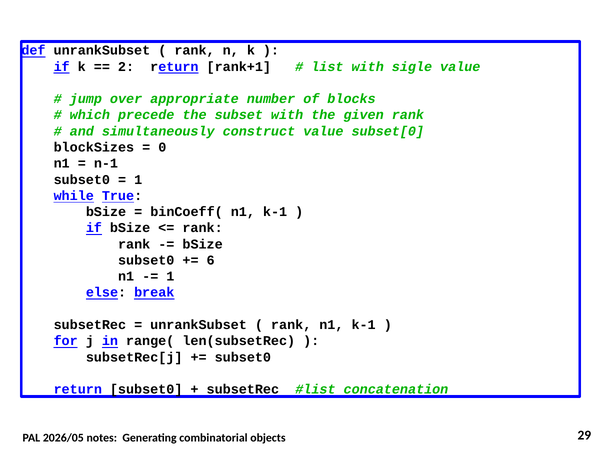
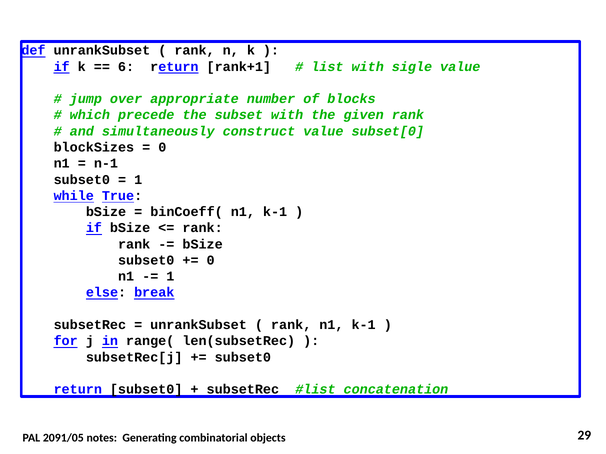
2: 2 -> 6 (126, 67)
6: 6 -> 0 (211, 261)
2026/05: 2026/05 -> 2091/05 (63, 439)
